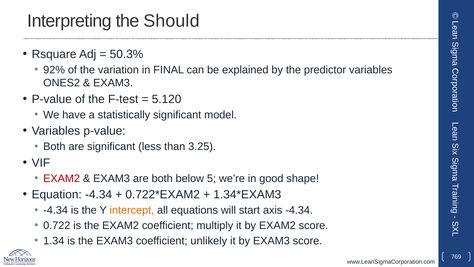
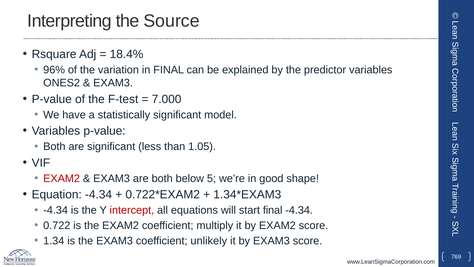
Should: Should -> Source (172, 21)
50.3%: 50.3% -> 18.4% (127, 54)
92%: 92% -> 96% (54, 70)
5.120: 5.120 -> 7.000 (167, 99)
3.25: 3.25 -> 1.05 (202, 146)
intercept colour: orange -> red (132, 210)
start axis: axis -> final (273, 210)
